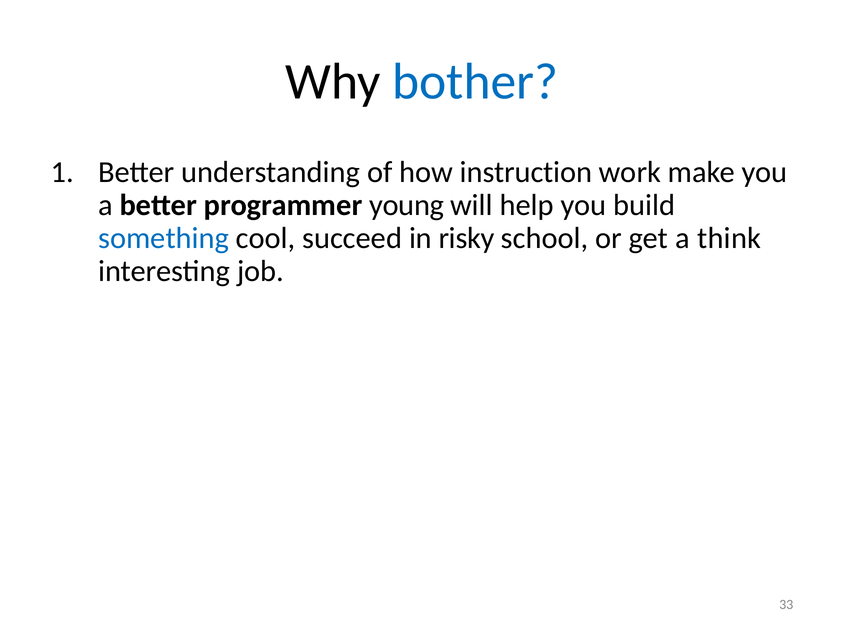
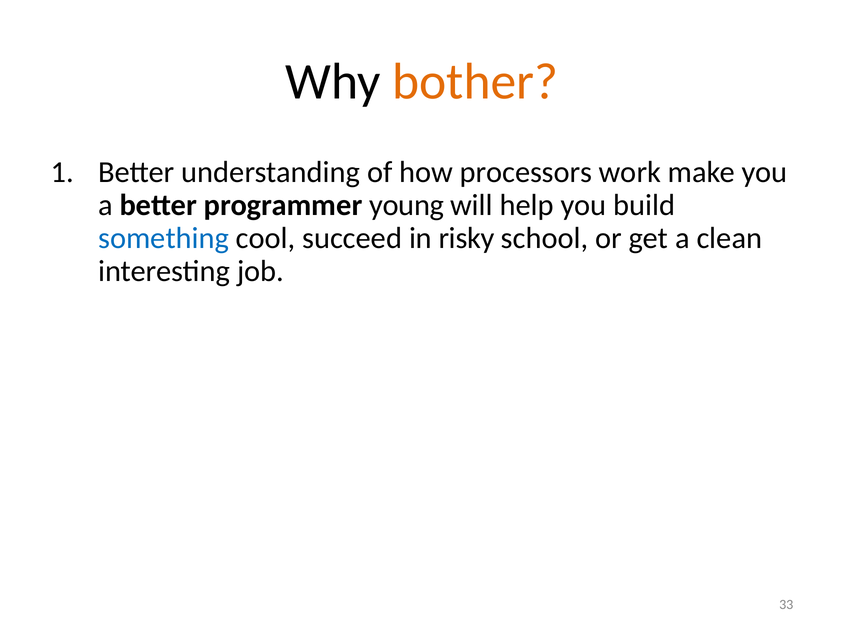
bother colour: blue -> orange (475, 82)
instruction: instruction -> processors (526, 172)
think: think -> clean (729, 238)
